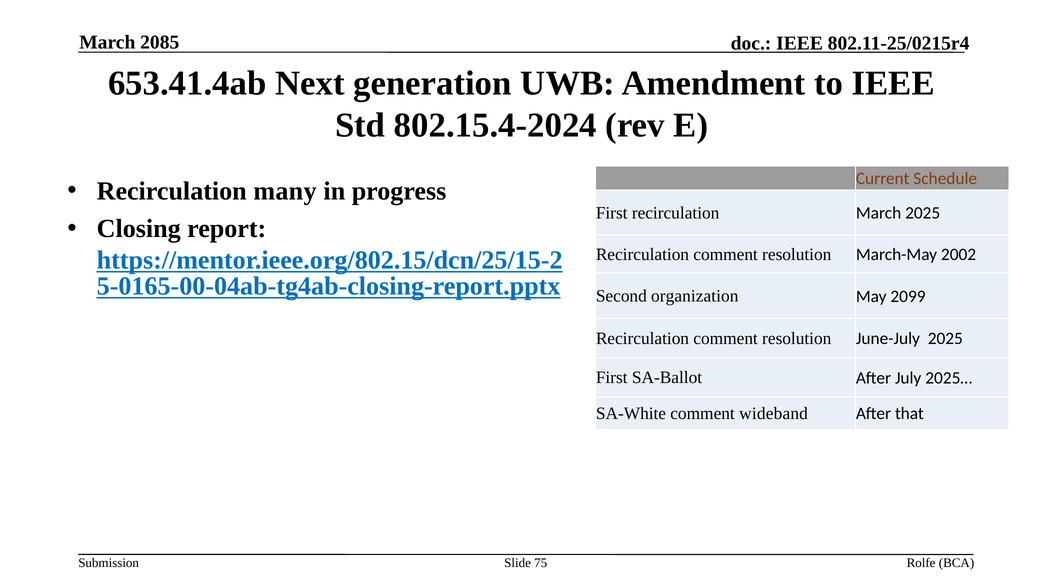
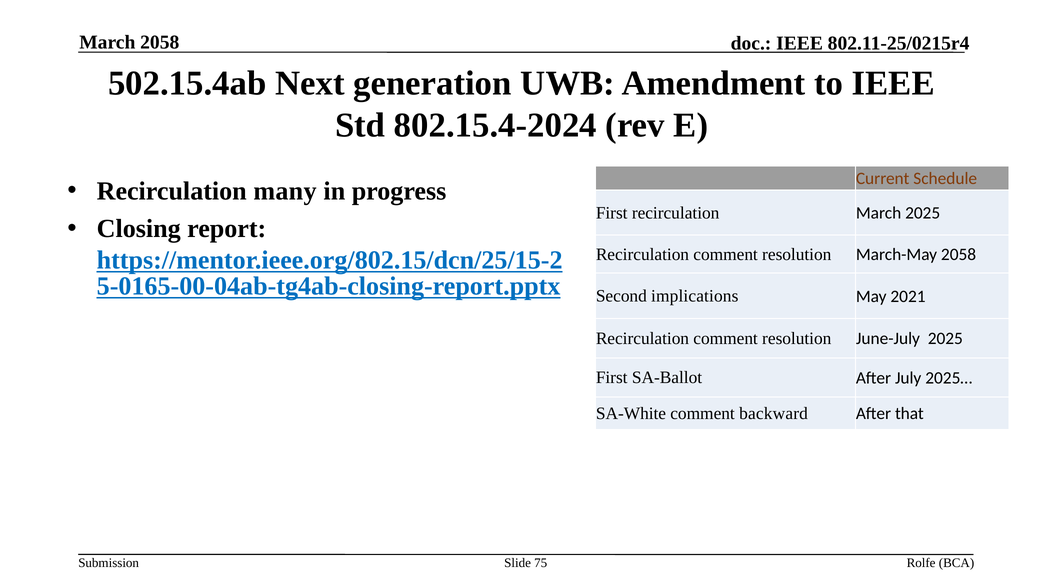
March 2085: 2085 -> 2058 (160, 42)
653.41.4ab: 653.41.4ab -> 502.15.4ab (187, 83)
March-May 2002: 2002 -> 2058 (959, 254)
organization: organization -> implications (695, 296)
2099: 2099 -> 2021 (908, 296)
wideband: wideband -> backward (774, 413)
